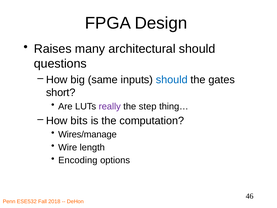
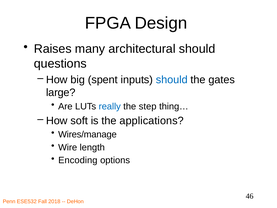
same: same -> spent (103, 80)
short: short -> large (61, 92)
really colour: purple -> blue (110, 106)
bits: bits -> soft (79, 121)
computation: computation -> applications (152, 121)
